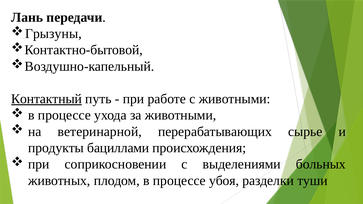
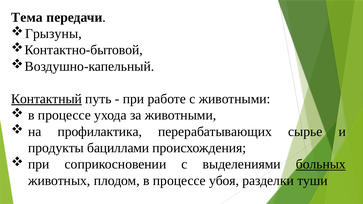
Лань: Лань -> Тема (27, 17)
ветеринарной: ветеринарной -> профилактика (100, 132)
больных underline: none -> present (321, 164)
